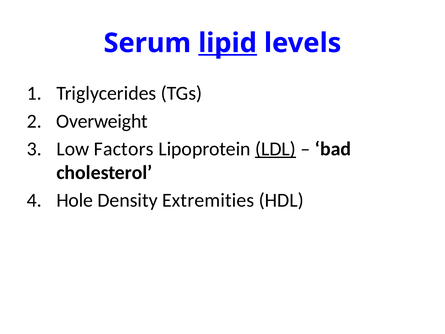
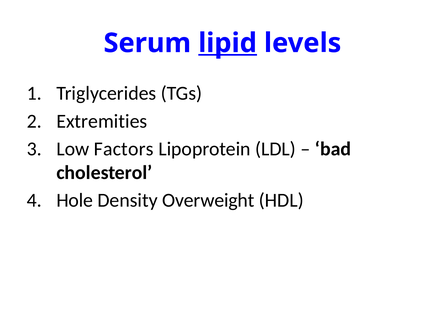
Overweight: Overweight -> Extremities (102, 121)
LDL underline: present -> none (276, 149)
Extremities: Extremities -> Overweight (208, 200)
